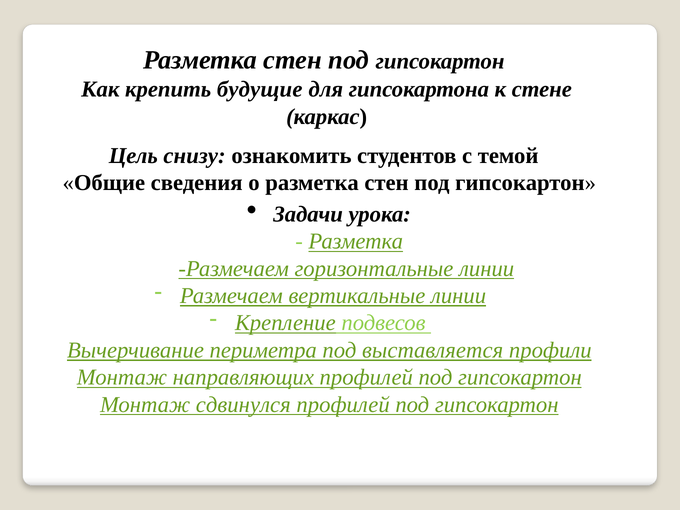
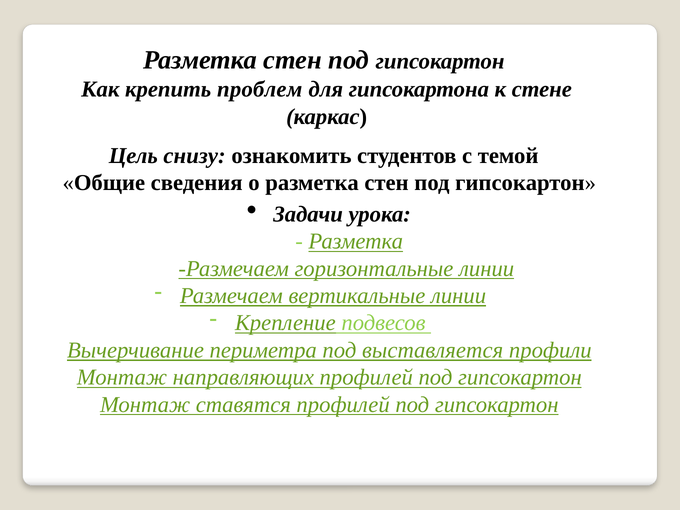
будущие: будущие -> проблем (260, 89)
сдвинулся: сдвинулся -> ставятся (243, 405)
